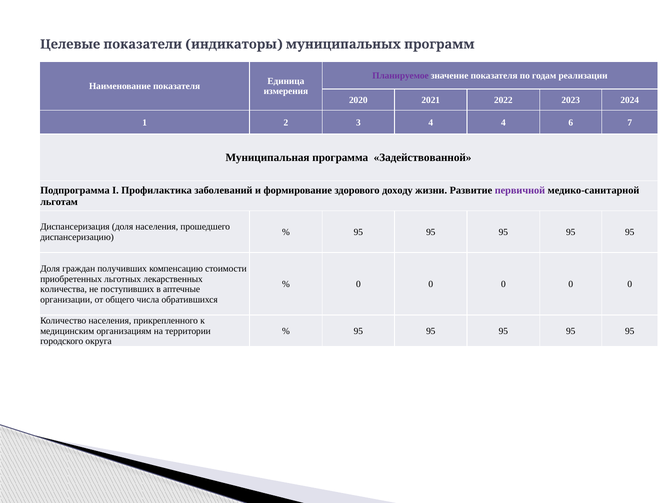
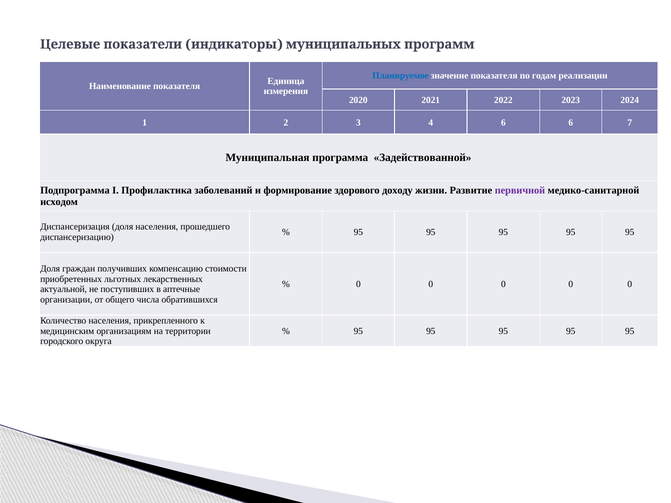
Планируемое colour: purple -> blue (401, 76)
4 4: 4 -> 6 (503, 123)
льготам: льготам -> исходом (59, 202)
количества: количества -> актуальной (64, 289)
